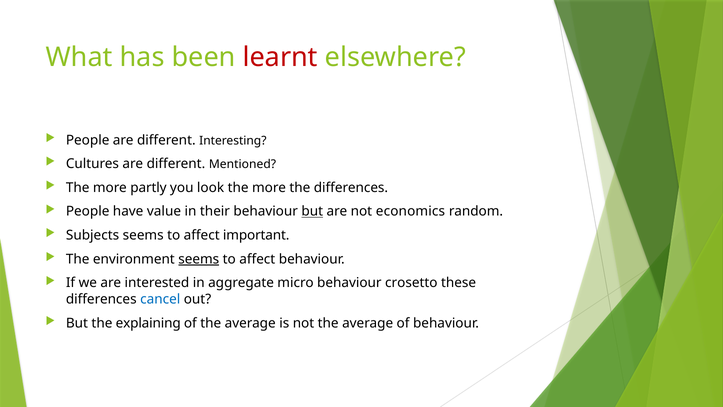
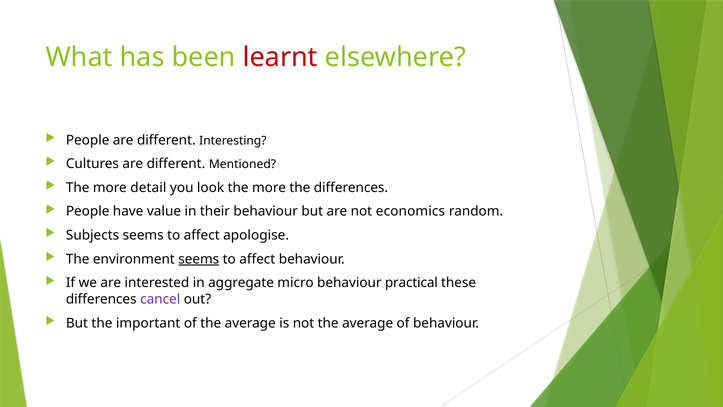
partly: partly -> detail (148, 188)
but underline: present -> none (312, 211)
important: important -> apologise (256, 235)
crosetto: crosetto -> practical (411, 283)
cancel colour: blue -> purple (160, 299)
explaining: explaining -> important (148, 323)
